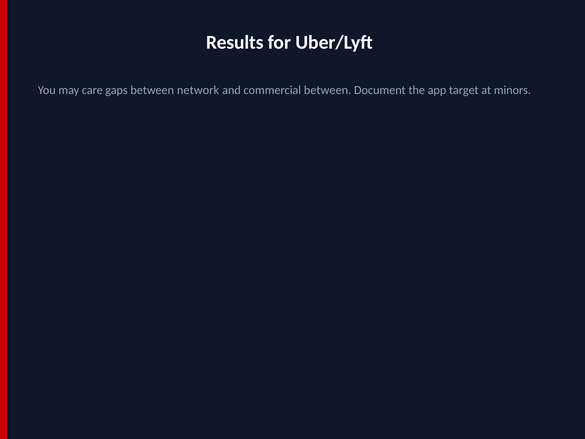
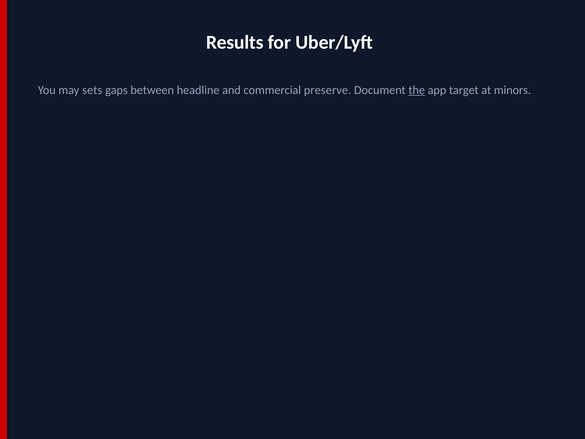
care: care -> sets (92, 90)
network: network -> headline (198, 90)
commercial between: between -> preserve (328, 90)
the underline: none -> present (417, 90)
